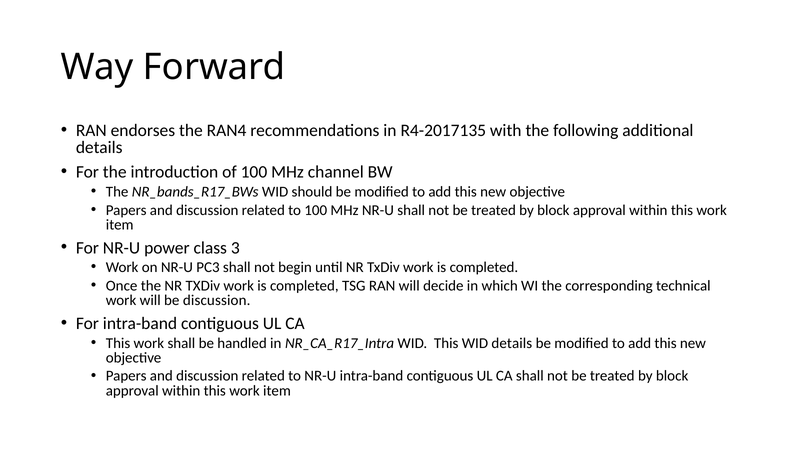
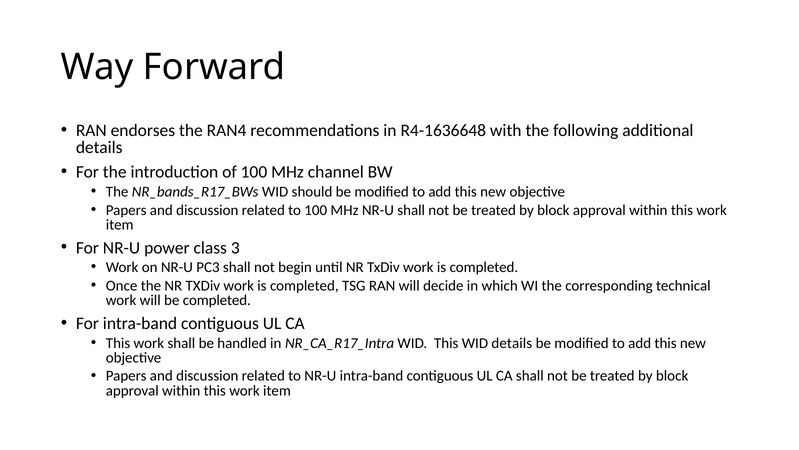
R4-2017135: R4-2017135 -> R4-1636648 (443, 130)
be discussion: discussion -> completed (217, 300)
